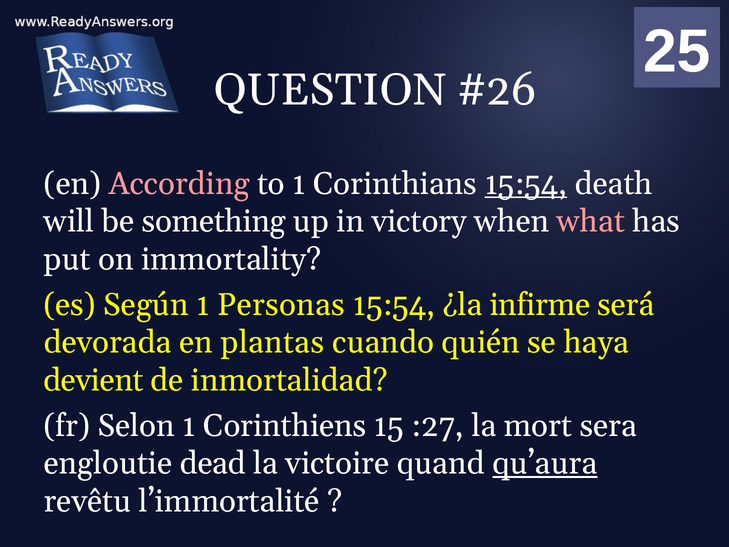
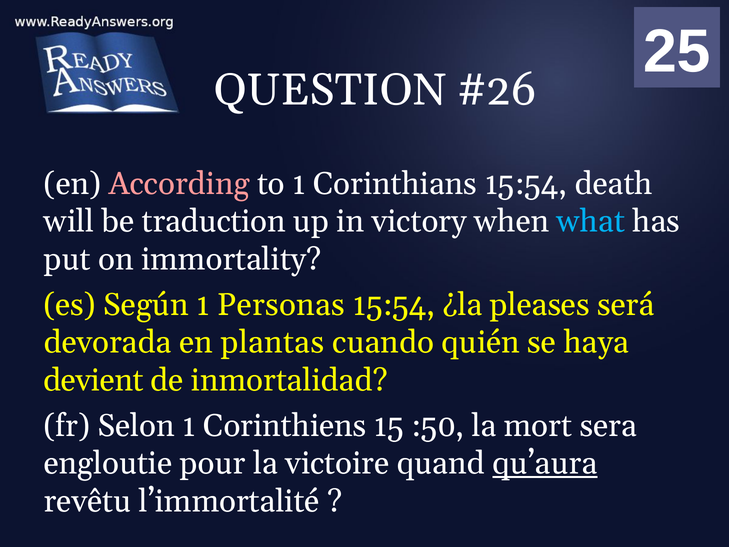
15:54 underline: present -> none (526, 184)
something: something -> traduction (214, 221)
what colour: pink -> light blue (591, 221)
infirme: infirme -> pleases (540, 305)
:27: :27 -> :50 (438, 426)
dead: dead -> pour (213, 463)
